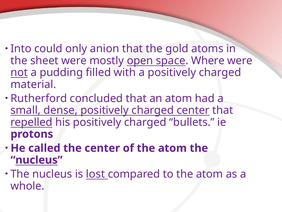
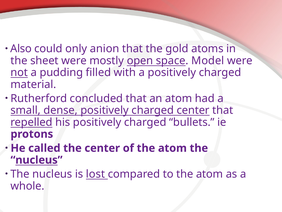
Into: Into -> Also (21, 49)
Where: Where -> Model (208, 60)
